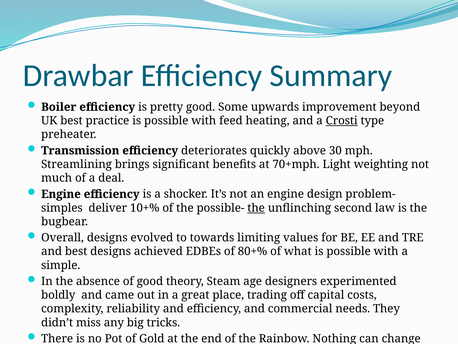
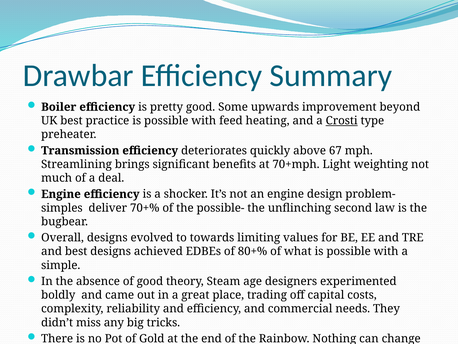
30: 30 -> 67 (335, 150)
10+%: 10+% -> 70+% (145, 208)
the underline: present -> none (256, 208)
